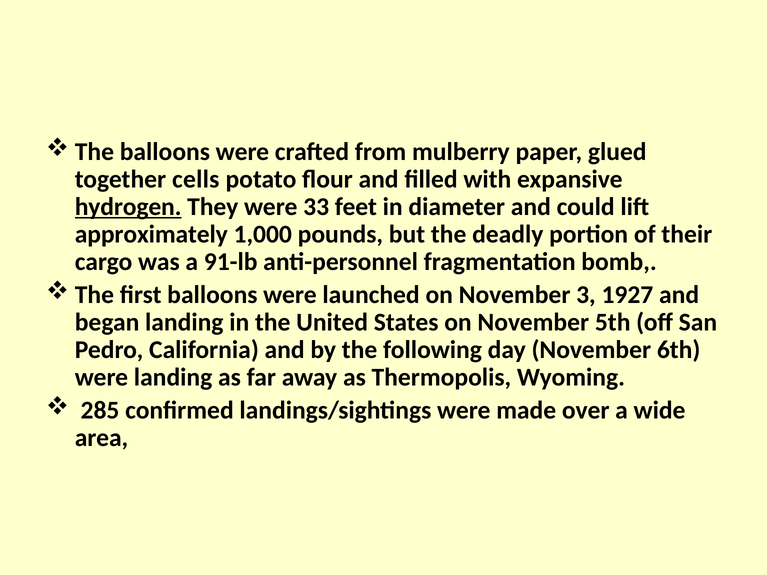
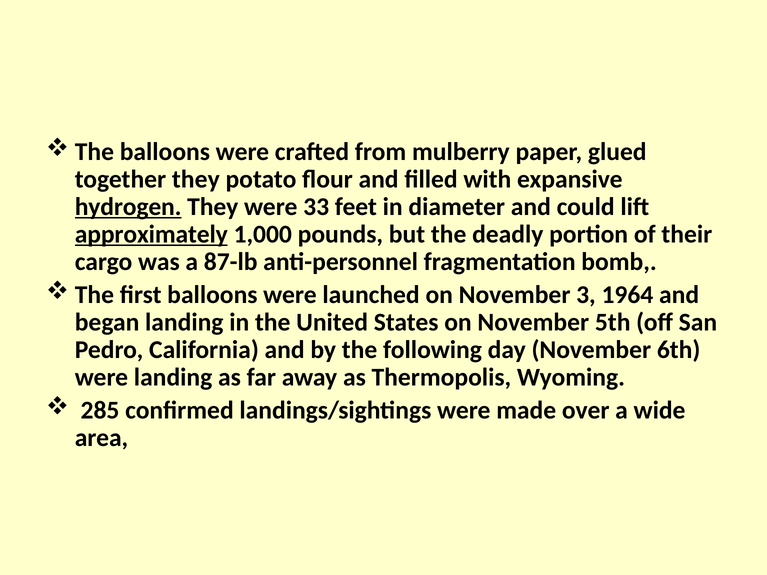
together cells: cells -> they (196, 179)
approximately underline: none -> present (151, 235)
91-lb: 91-lb -> 87-lb (231, 262)
1927: 1927 -> 1964 (627, 295)
